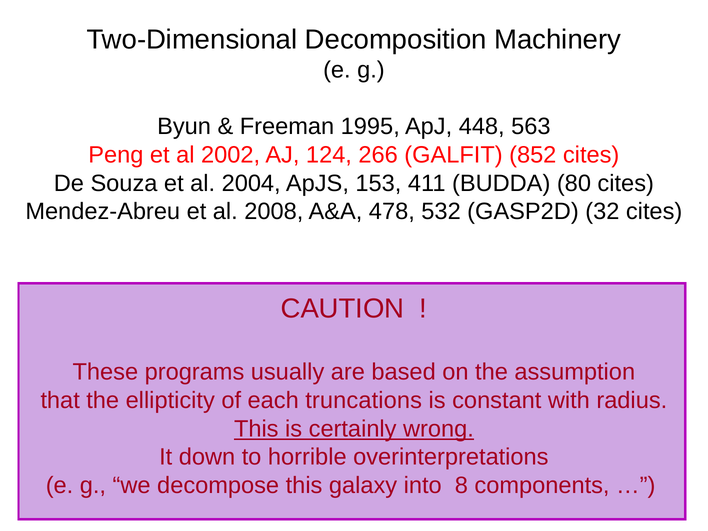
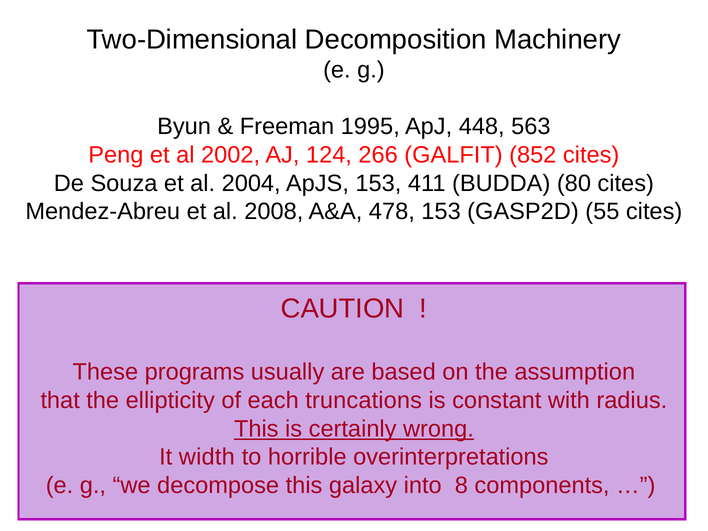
478 532: 532 -> 153 (441, 212)
32: 32 -> 55 (602, 212)
down: down -> width (207, 457)
